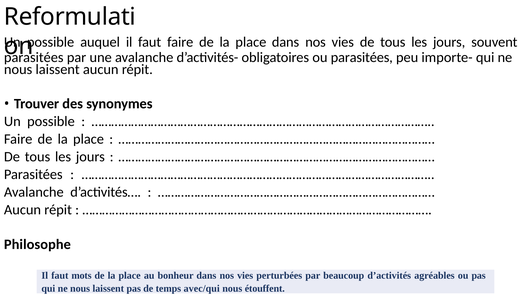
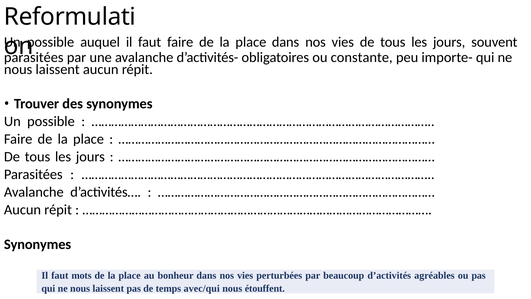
ou parasitées: parasitées -> constante (362, 57)
Philosophe: Philosophe -> Synonymes (38, 244)
